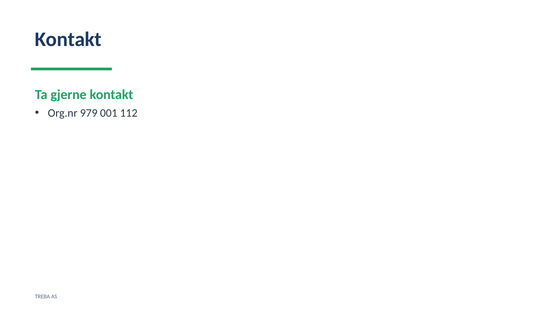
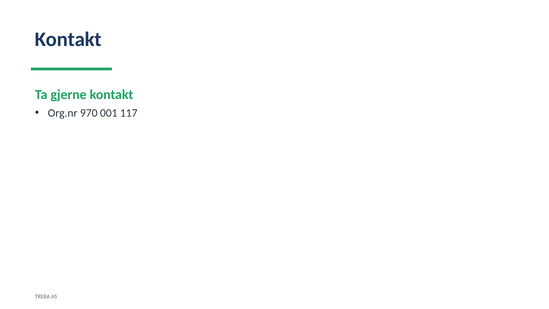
979: 979 -> 970 (89, 113)
112: 112 -> 117 (129, 113)
